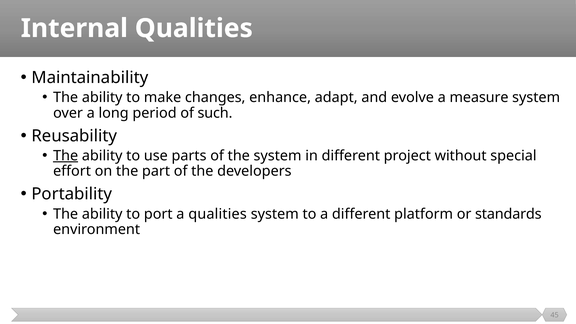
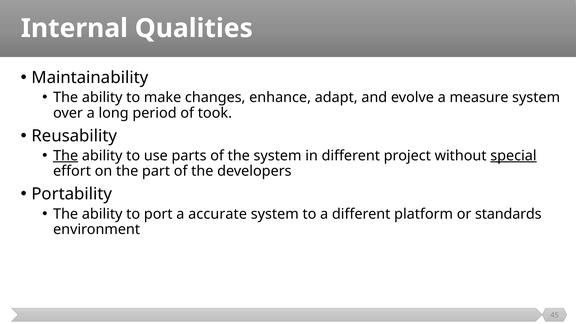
such: such -> took (215, 113)
special underline: none -> present (513, 156)
a qualities: qualities -> accurate (218, 214)
